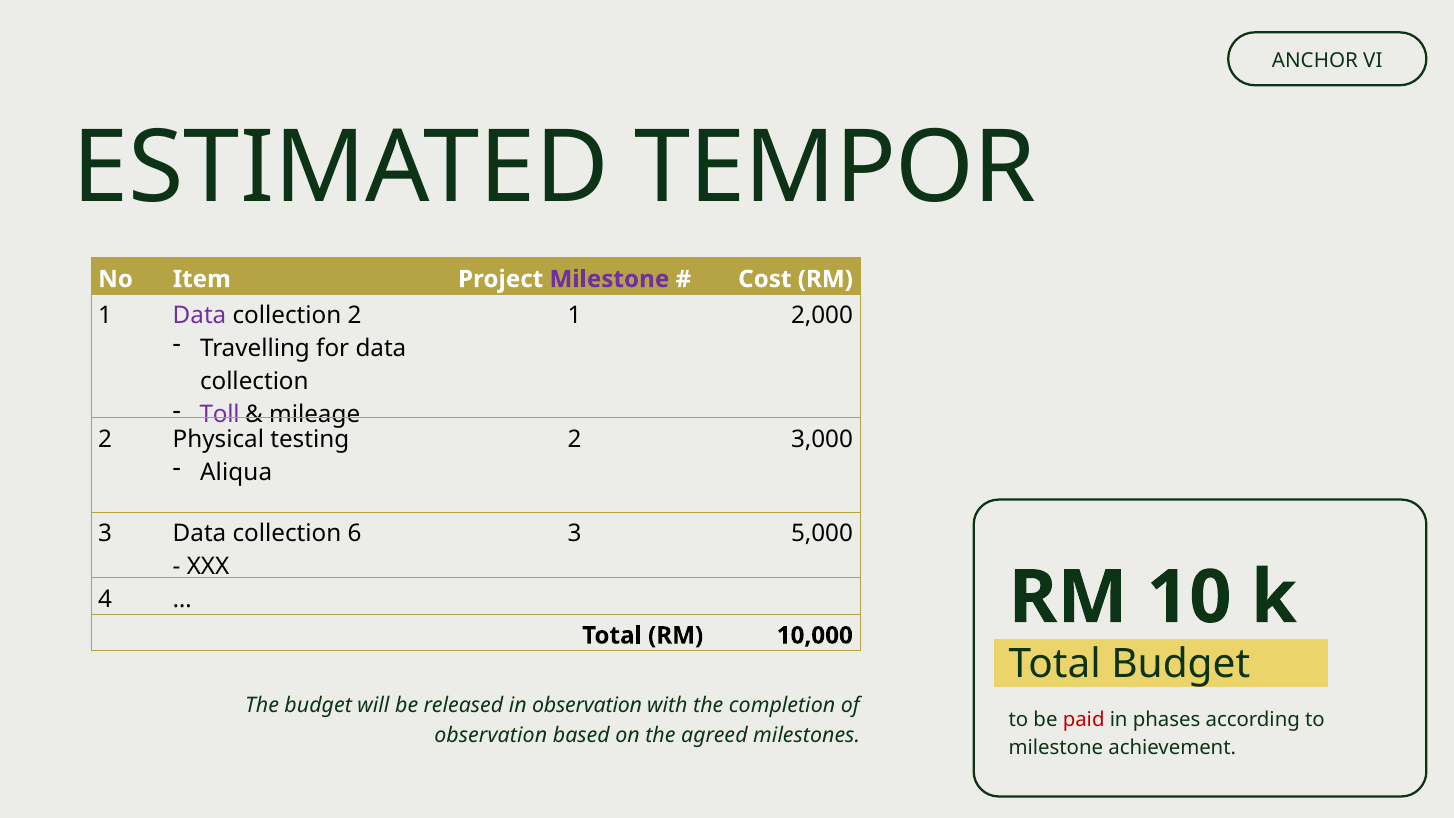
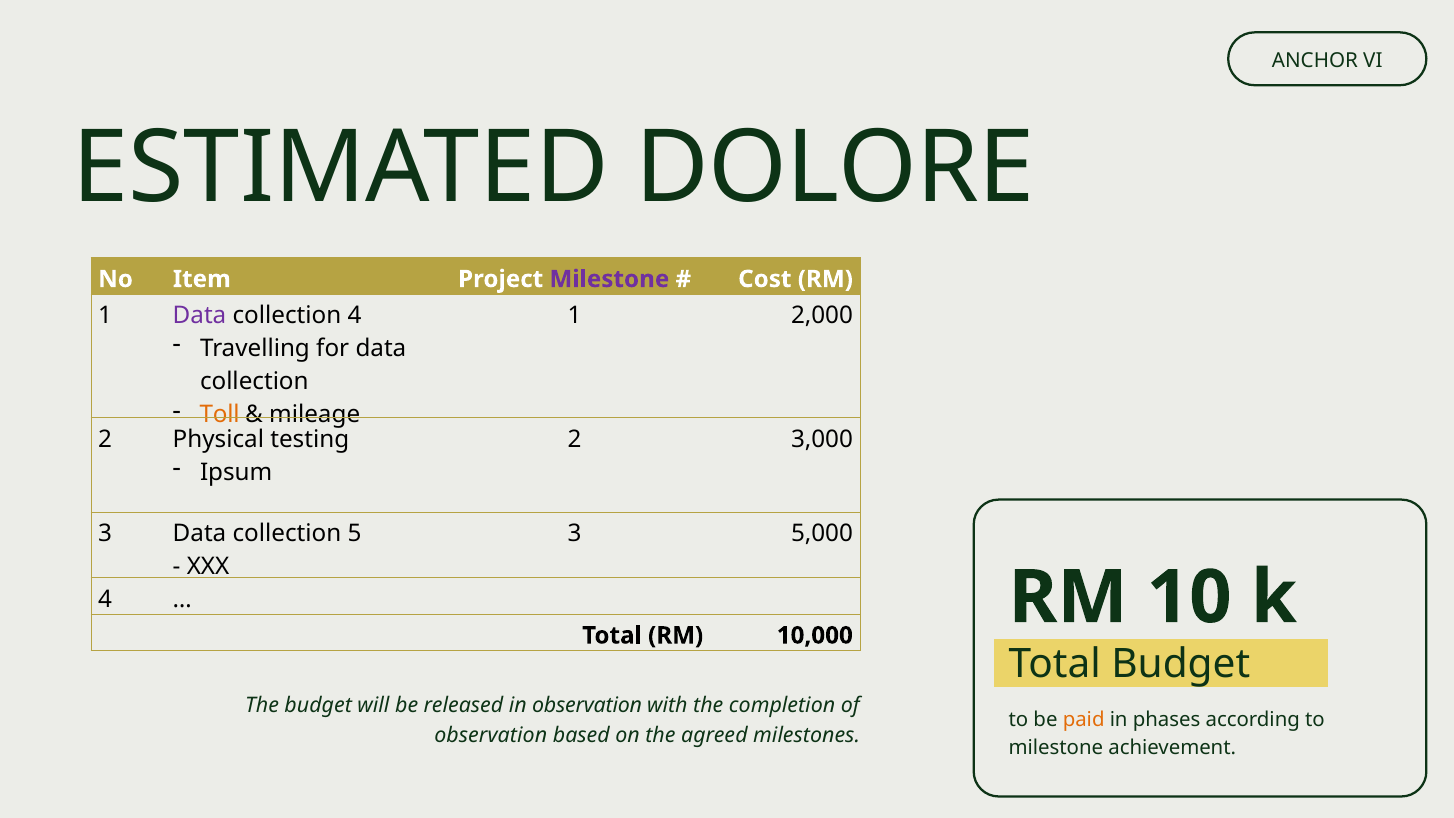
TEMPOR: TEMPOR -> DOLORE (835, 168)
collection 2: 2 -> 4 (355, 315)
Toll colour: purple -> orange (220, 415)
Aliqua: Aliqua -> Ipsum (236, 472)
6: 6 -> 5 (355, 534)
paid colour: red -> orange (1084, 719)
